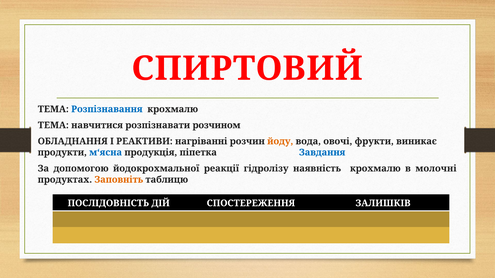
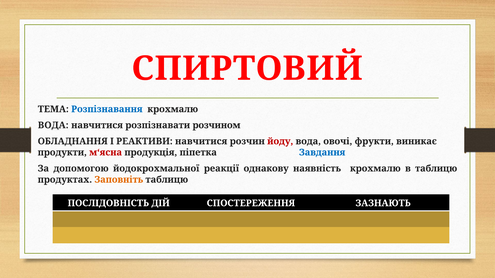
ТЕМА: ТЕМА -> ВОДА (53, 125)
РЕАКТИВИ нагріванні: нагріванні -> навчитися (201, 142)
йоду colour: orange -> red (280, 142)
м‘ясна colour: blue -> red (106, 153)
гідролізу: гідролізу -> однакову (266, 169)
в молочні: молочні -> таблицю (436, 169)
ЗАЛИШКІВ: ЗАЛИШКІВ -> ЗАЗНАЮТЬ (383, 204)
